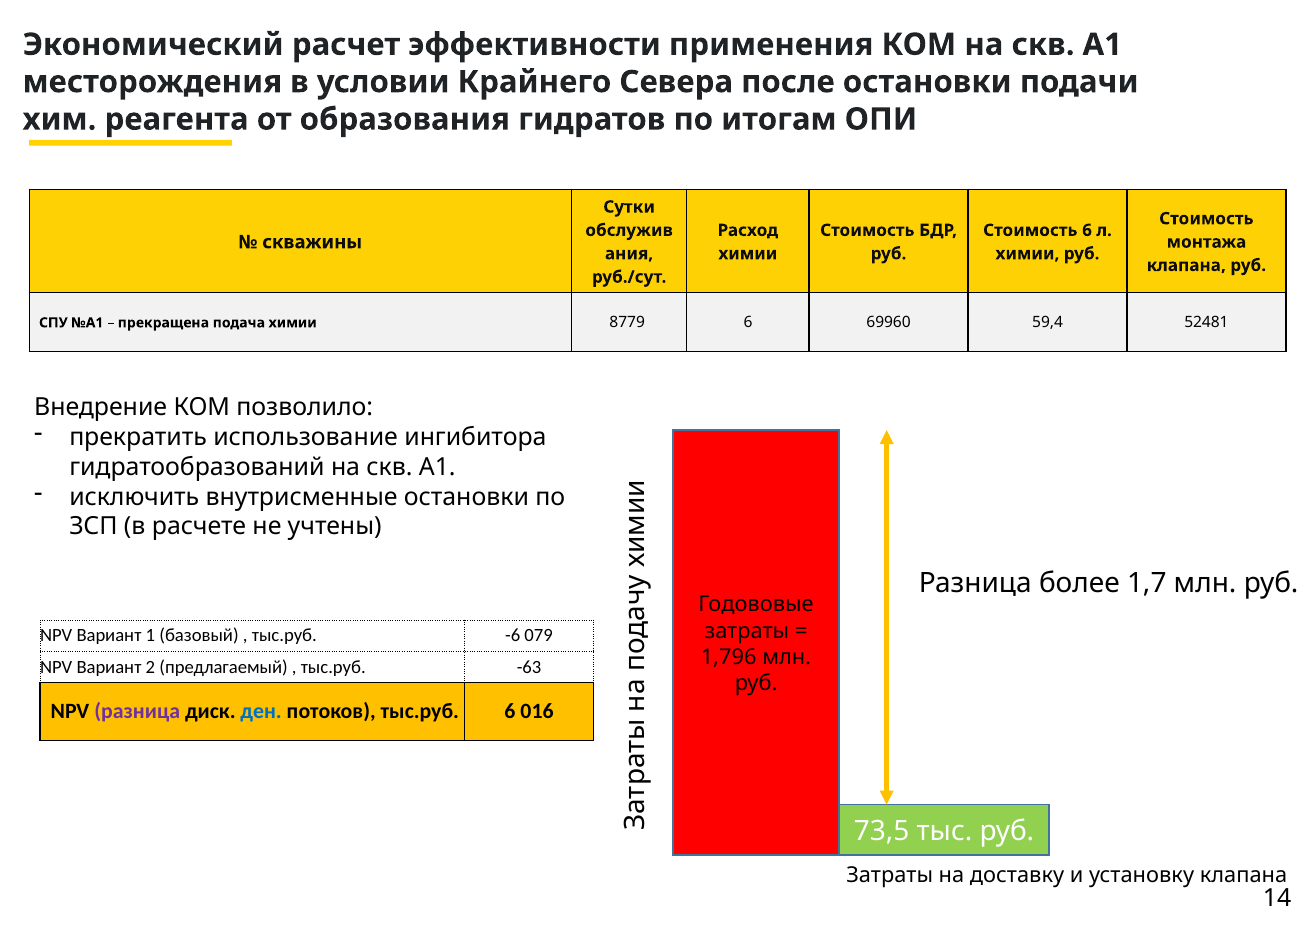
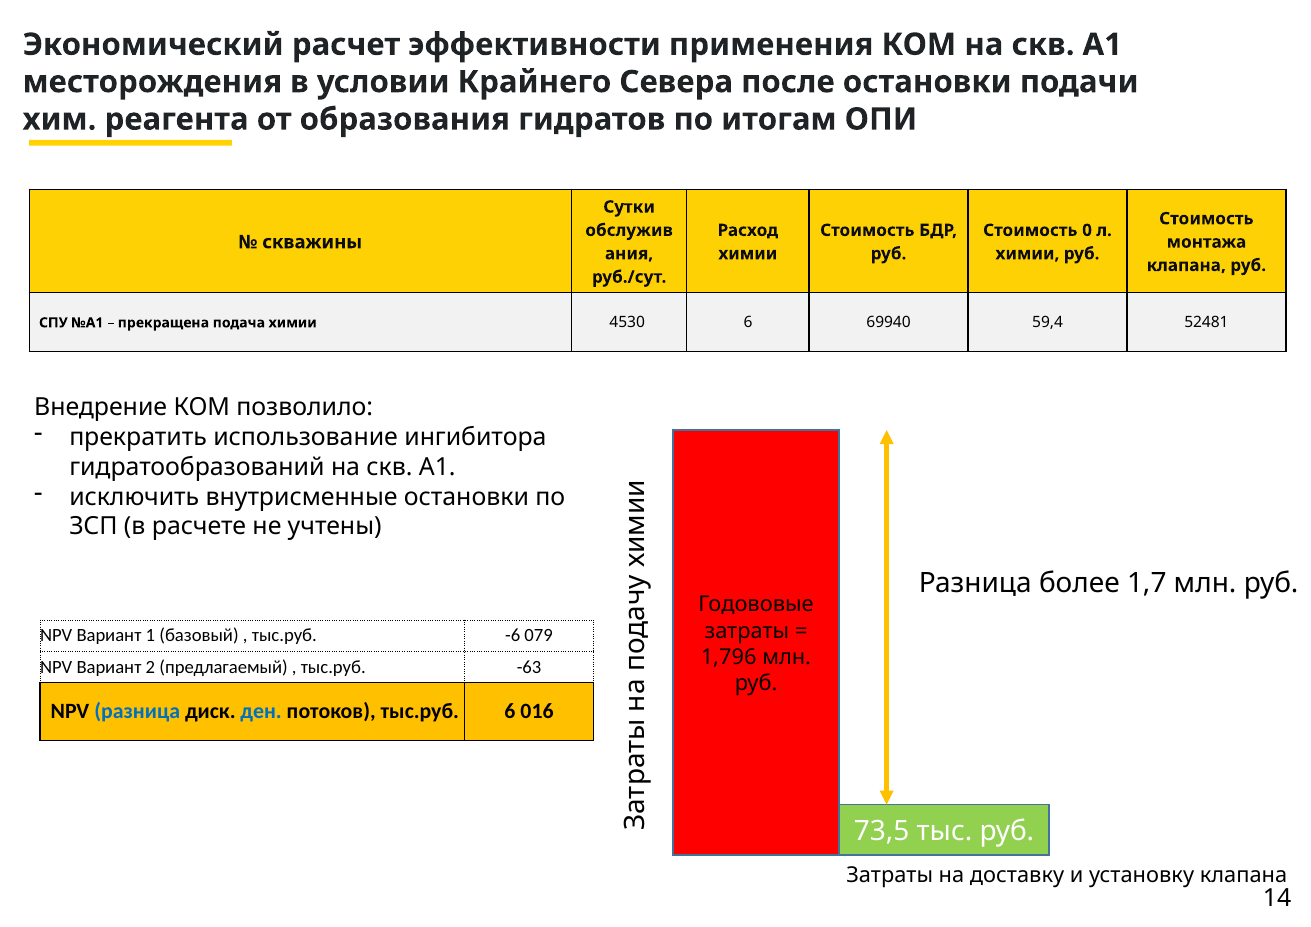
Стоимость 6: 6 -> 0 (1087, 230)
8779: 8779 -> 4530 (627, 323)
69960: 69960 -> 69940 (889, 323)
разница colour: purple -> blue (137, 712)
